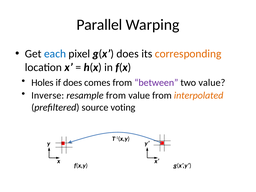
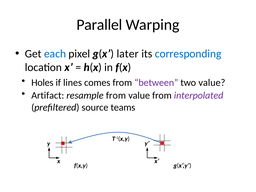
g(x does: does -> later (128, 54)
corresponding colour: orange -> blue (188, 54)
if does: does -> lines (73, 83)
Inverse: Inverse -> Artifact (48, 95)
interpolated colour: orange -> purple (199, 95)
voting: voting -> teams (123, 107)
